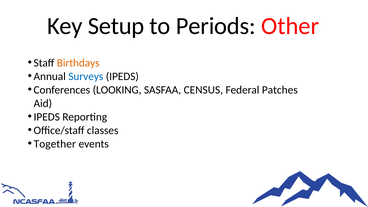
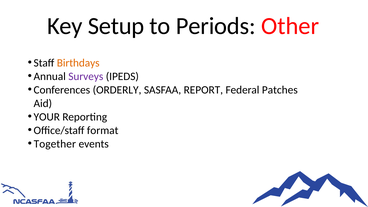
Surveys colour: blue -> purple (86, 76)
LOOKING: LOOKING -> ORDERLY (117, 90)
CENSUS: CENSUS -> REPORT (203, 90)
IPEDS: IPEDS -> YOUR (47, 117)
classes: classes -> format (103, 130)
